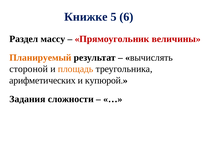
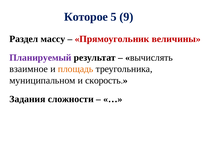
Книжке: Книжке -> Которое (86, 17)
6: 6 -> 9 (126, 17)
Планируемый colour: orange -> purple (40, 58)
стороной: стороной -> взаимное (29, 69)
арифметических: арифметических -> муниципальном (42, 81)
купюрой: купюрой -> скорость (103, 81)
